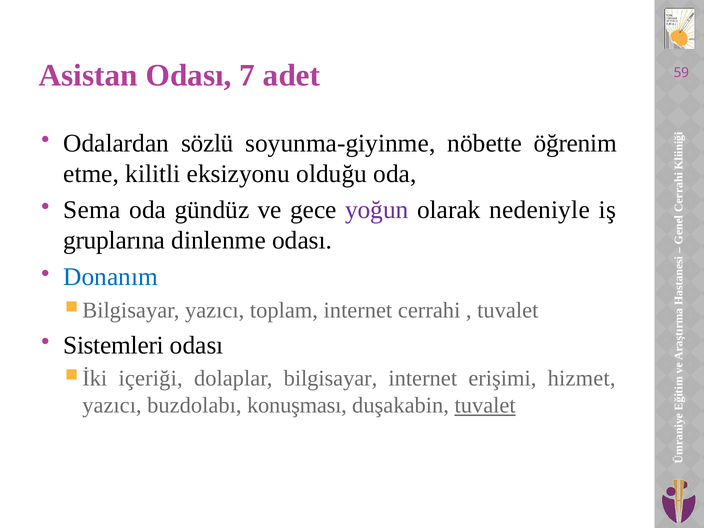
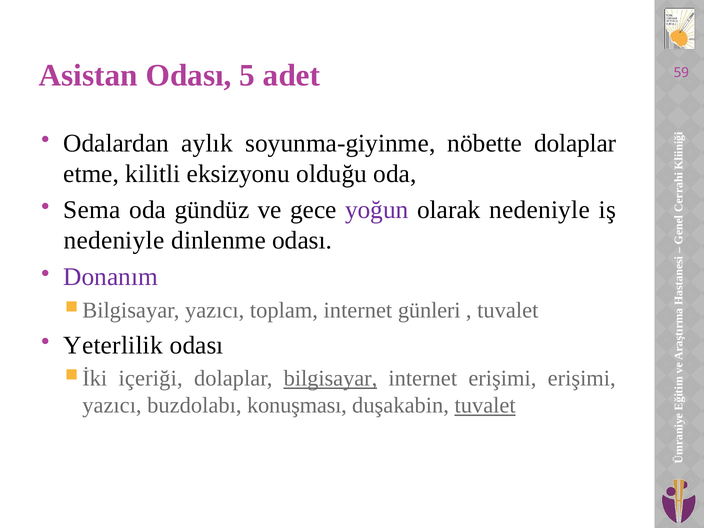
7: 7 -> 5 (247, 76)
sözlü: sözlü -> aylık (207, 143)
nöbette öğrenim: öğrenim -> dolaplar (575, 143)
gruplarına: gruplarına -> nedeniyle (114, 241)
Donanım colour: blue -> purple (111, 277)
cerrahi: cerrahi -> günleri (429, 310)
Sistemleri: Sistemleri -> Yeterlilik (113, 345)
bilgisayar underline: none -> present (330, 379)
erişimi hizmet: hizmet -> erişimi (582, 379)
